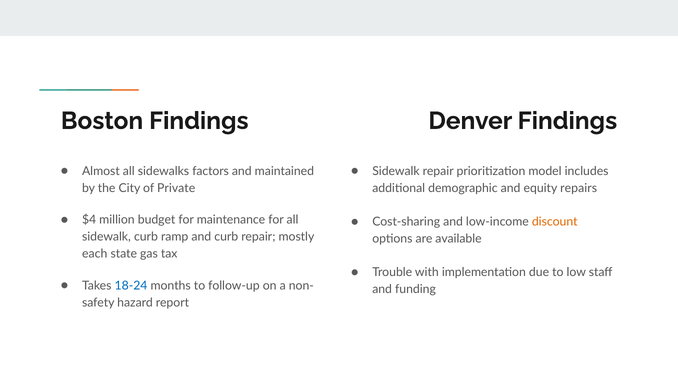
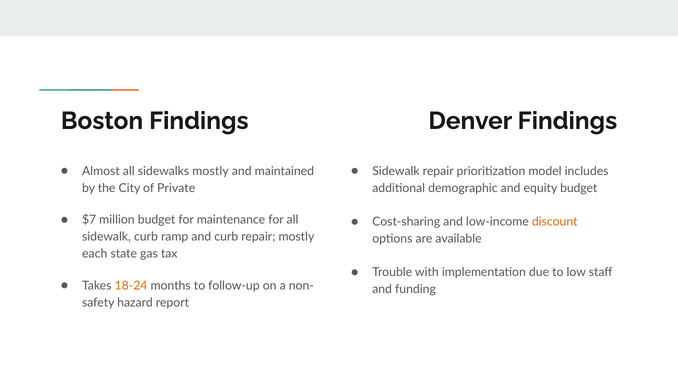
sidewalks factors: factors -> mostly (211, 171)
equity repairs: repairs -> budget (579, 188)
$4: $4 -> $7 (89, 220)
18-24 colour: blue -> orange (131, 286)
